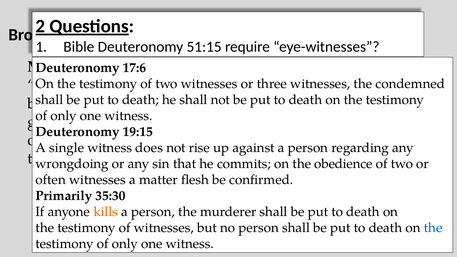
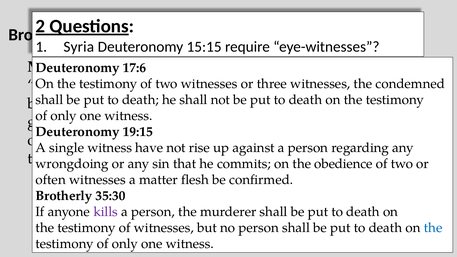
Bible: Bible -> Syria (79, 47)
51:15: 51:15 -> 15:15 (204, 47)
does: does -> have (149, 148)
Primarily: Primarily -> Brotherly (64, 196)
kills colour: orange -> purple (106, 212)
